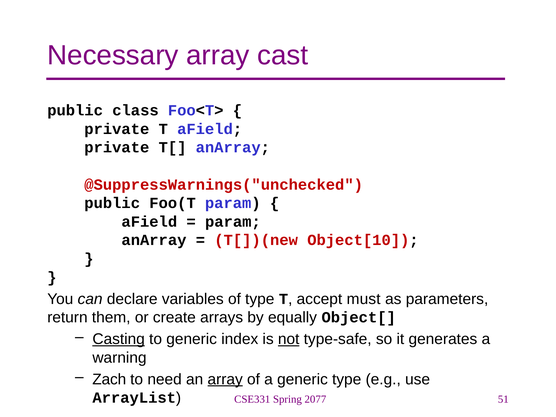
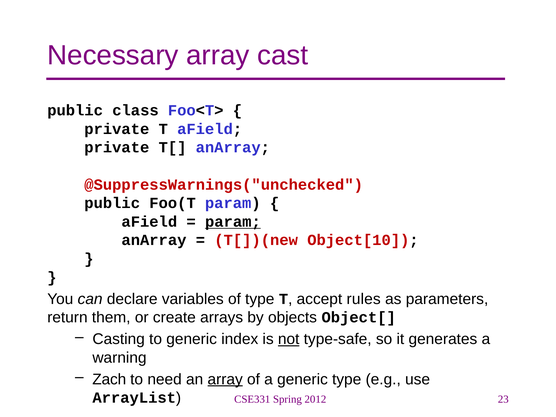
param underline: none -> present (233, 222)
must: must -> rules (364, 299)
equally: equally -> objects (293, 317)
Casting underline: present -> none (119, 339)
51: 51 -> 23 (503, 399)
2077: 2077 -> 2012 (315, 399)
